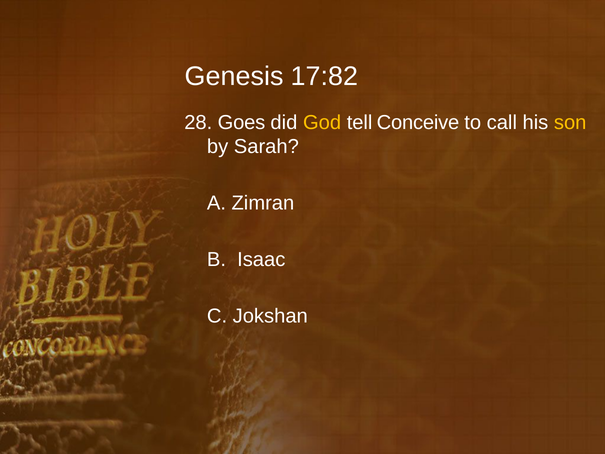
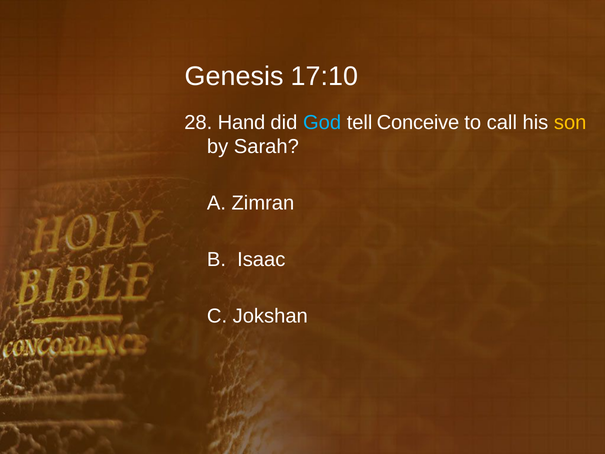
17:82: 17:82 -> 17:10 (325, 76)
Goes: Goes -> Hand (241, 122)
God colour: yellow -> light blue (322, 122)
